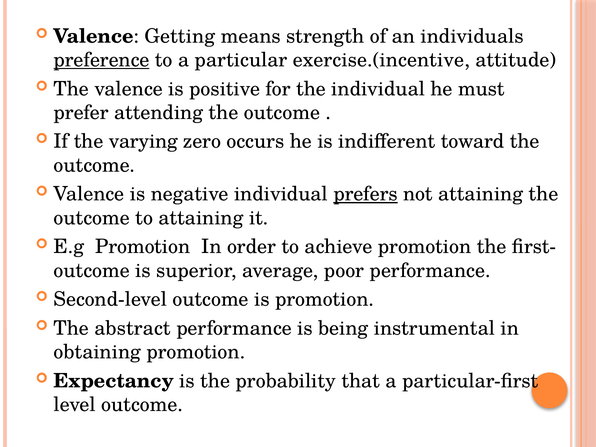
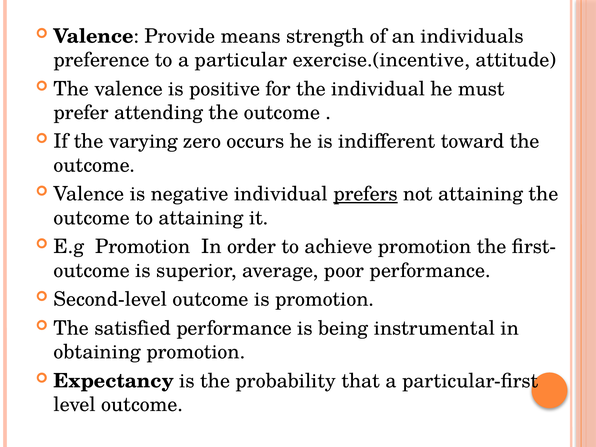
Getting: Getting -> Provide (180, 36)
preference underline: present -> none (101, 60)
abstract: abstract -> satisfied (133, 328)
